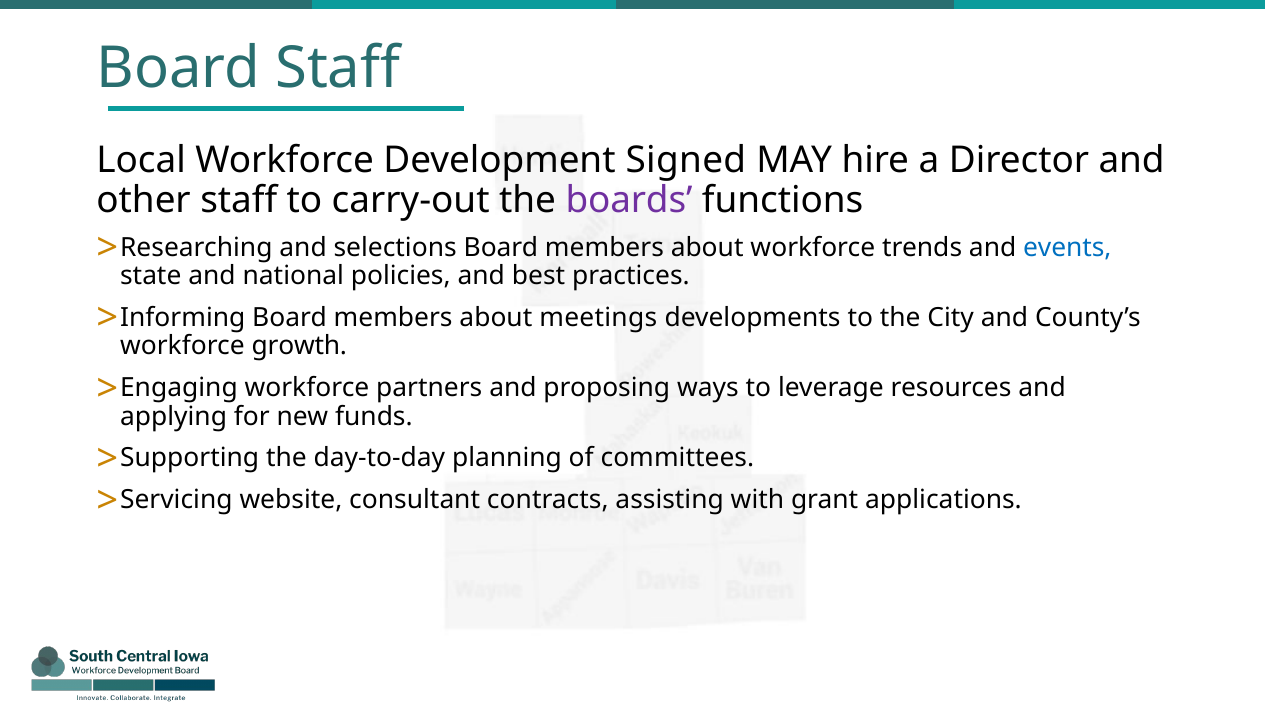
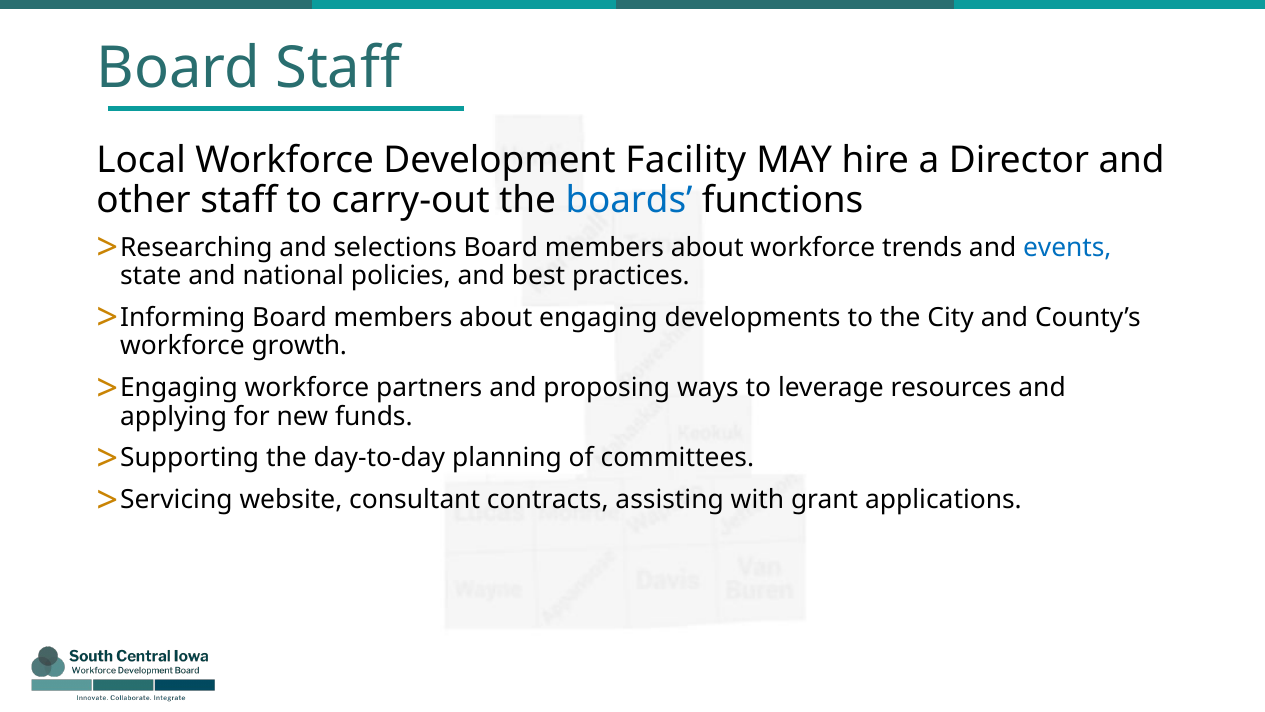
Signed: Signed -> Facility (686, 160)
boards colour: purple -> blue (629, 200)
meetings: meetings -> engaging (598, 317)
